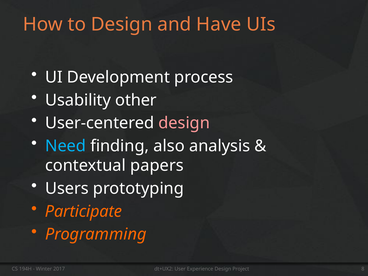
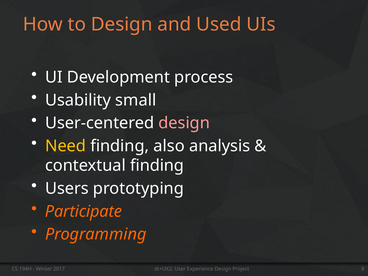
Have: Have -> Used (219, 24)
other: other -> small (136, 100)
Need colour: light blue -> yellow (66, 146)
contextual papers: papers -> finding (157, 166)
